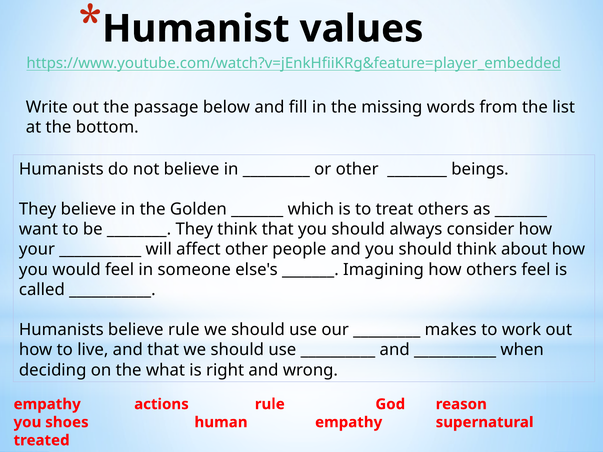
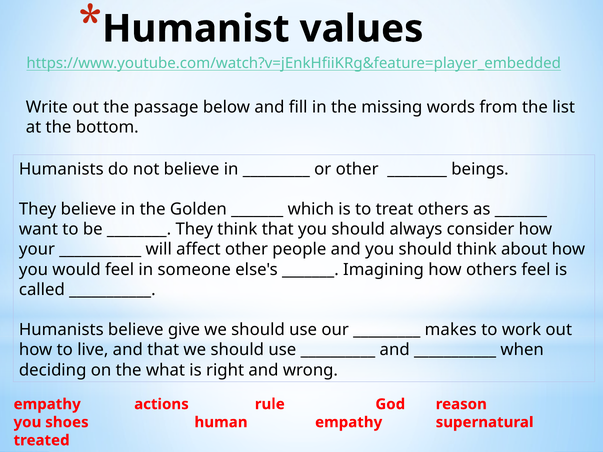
believe rule: rule -> give (184, 330)
